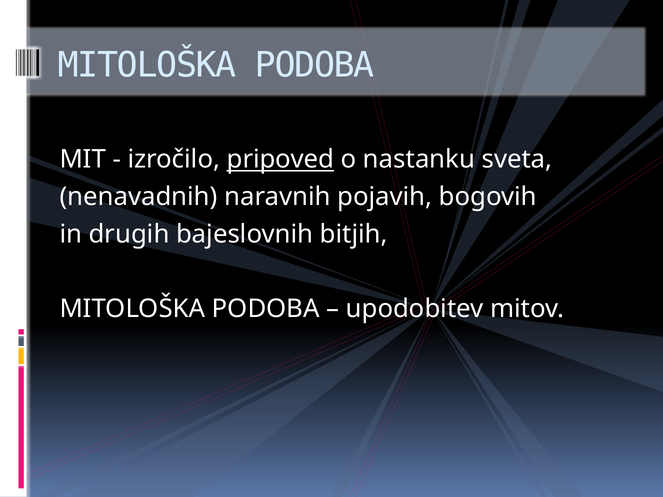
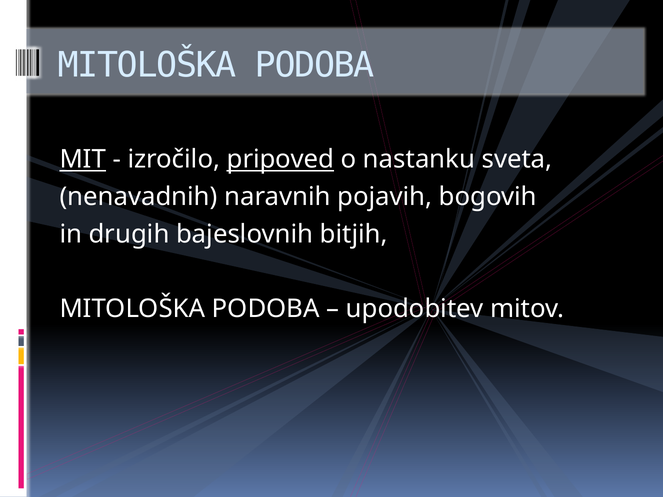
MIT underline: none -> present (83, 160)
